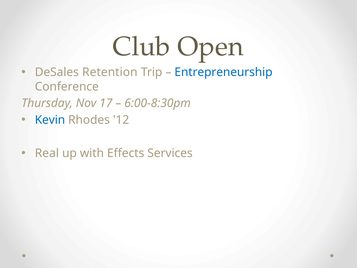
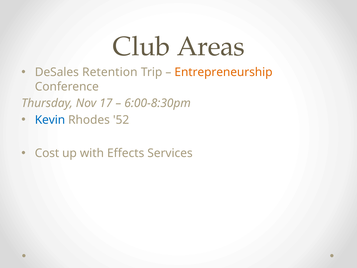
Open: Open -> Areas (211, 46)
Entrepreneurship colour: blue -> orange (223, 72)
12: 12 -> 52 (121, 120)
Real: Real -> Cost (47, 153)
